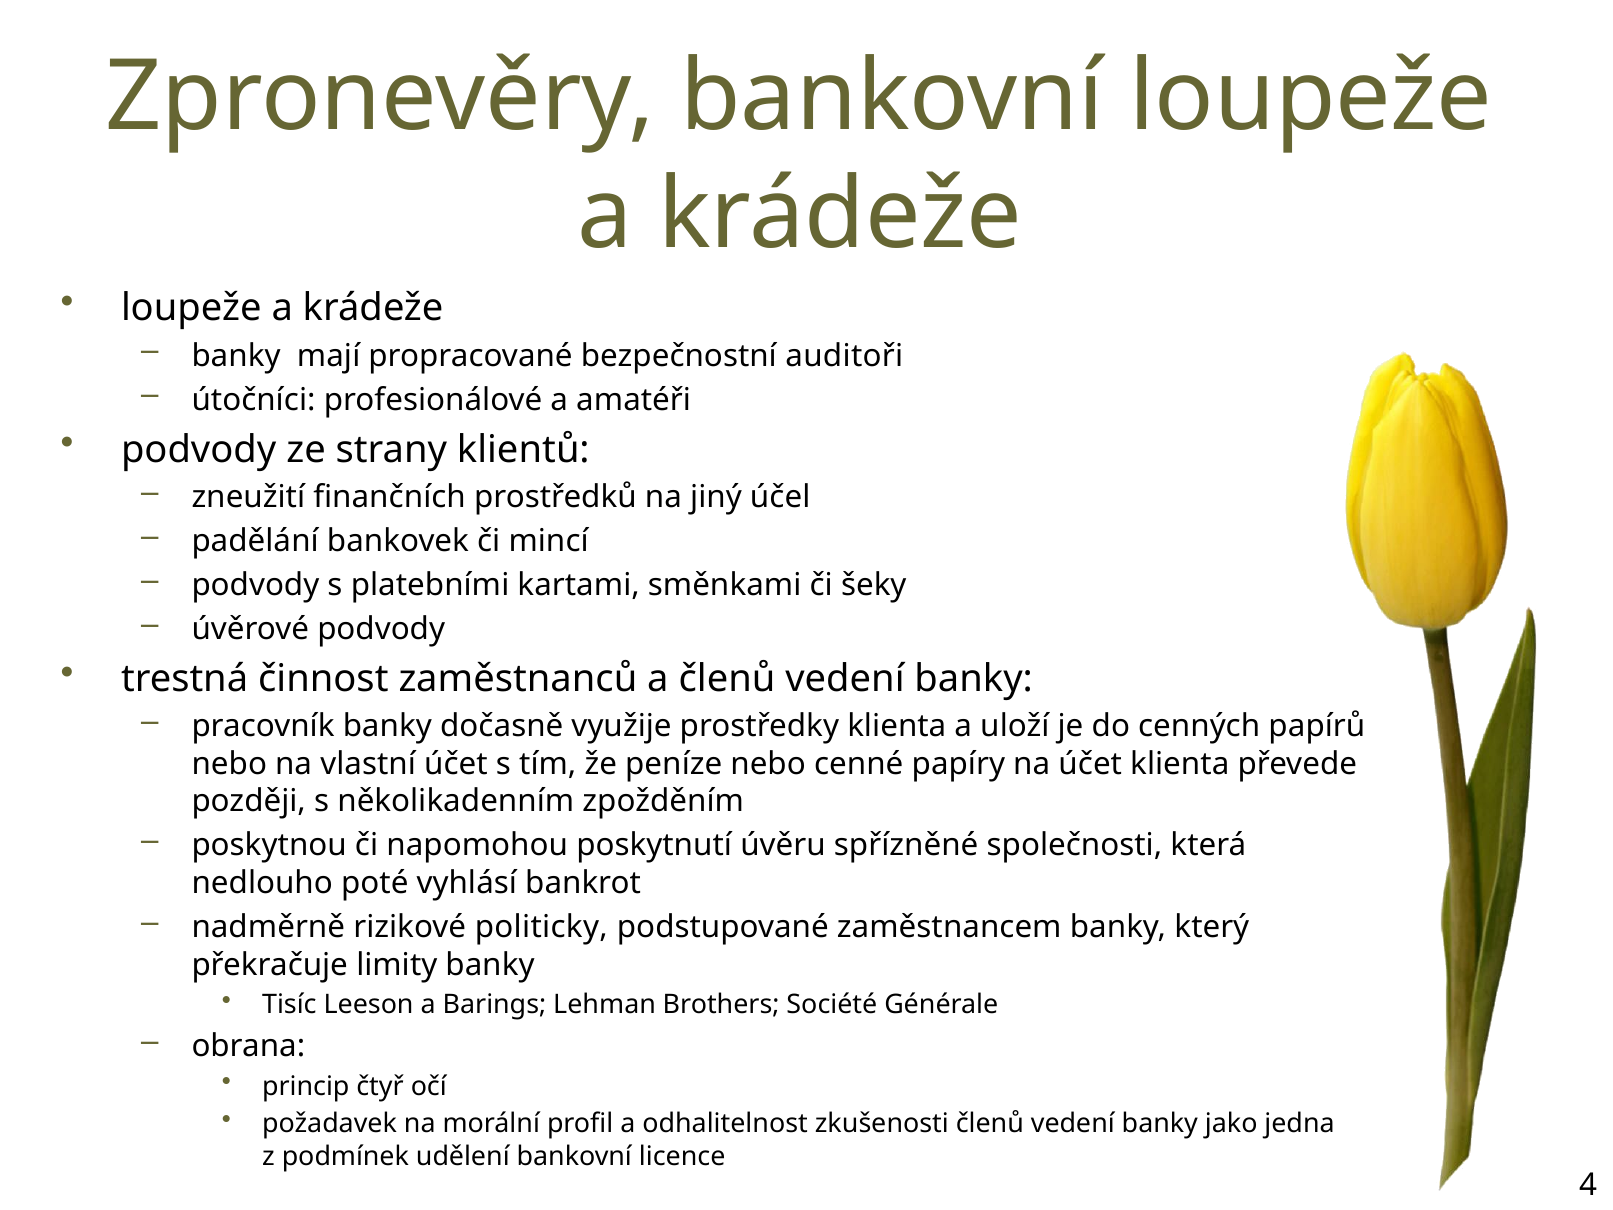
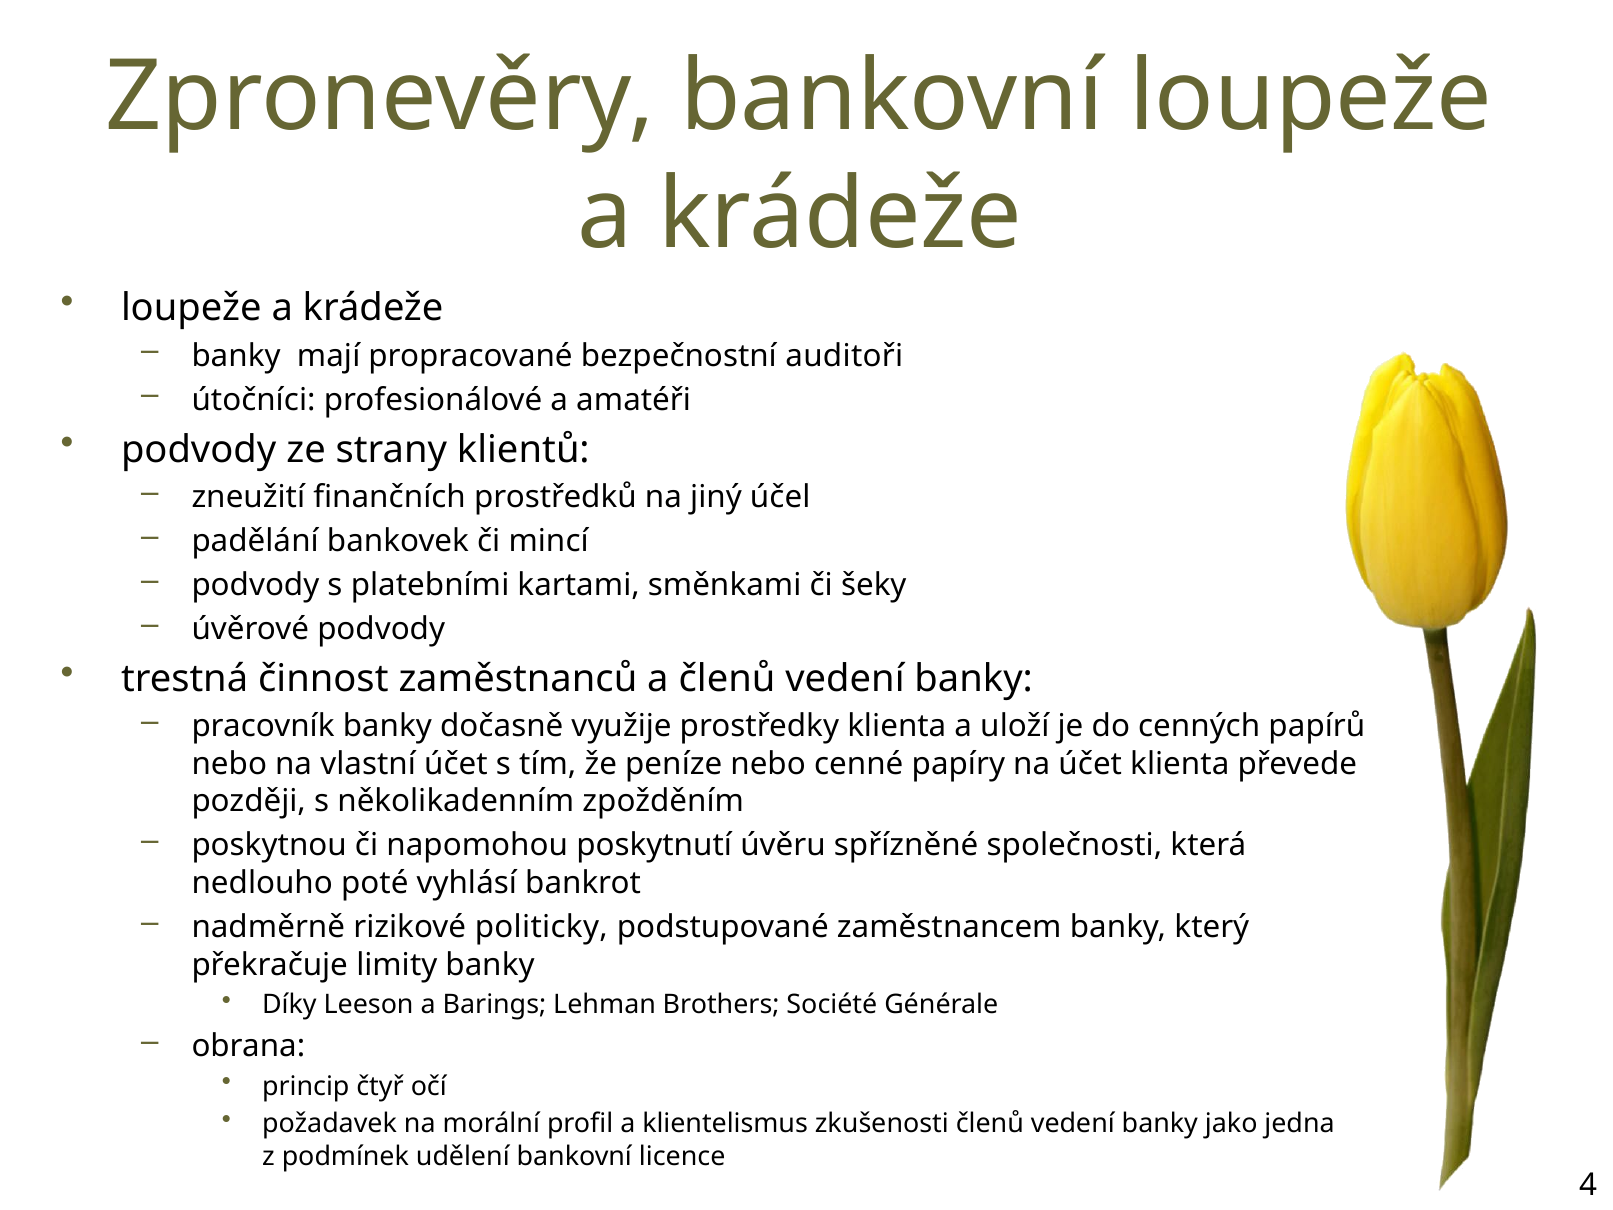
Tisíc: Tisíc -> Díky (289, 1005)
odhalitelnost: odhalitelnost -> klientelismus (725, 1124)
